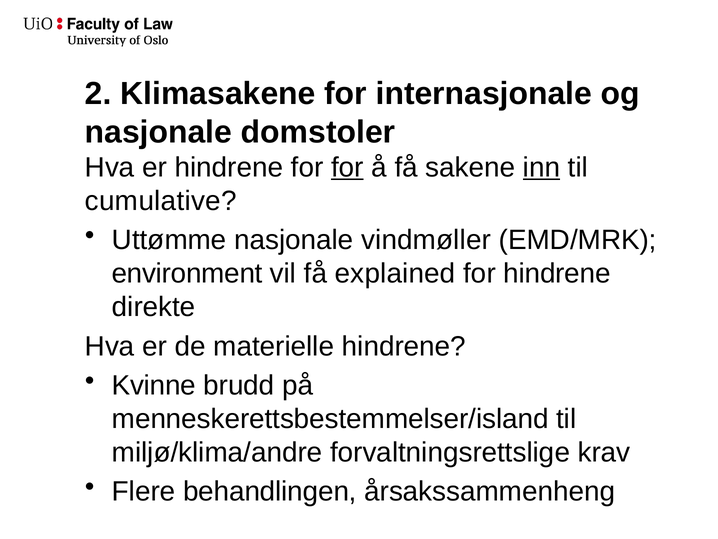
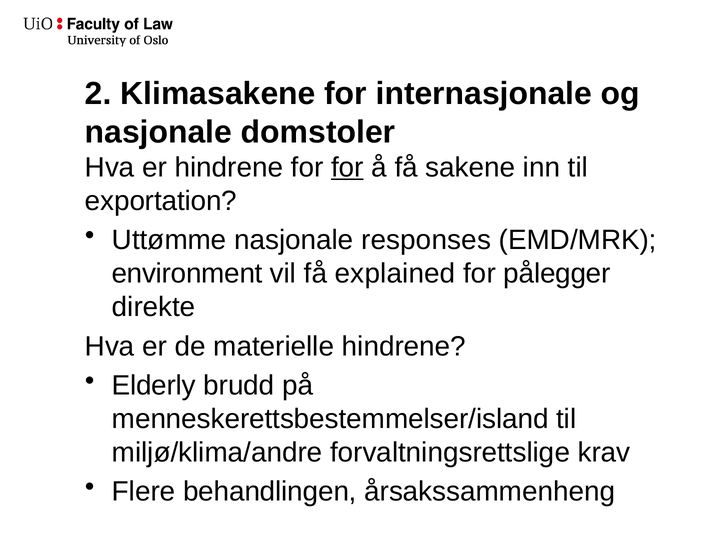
inn underline: present -> none (542, 167)
cumulative: cumulative -> exportation (161, 201)
vindmøller: vindmøller -> responses (426, 240)
for hindrene: hindrene -> pålegger (557, 273)
Kvinne: Kvinne -> Elderly (154, 385)
